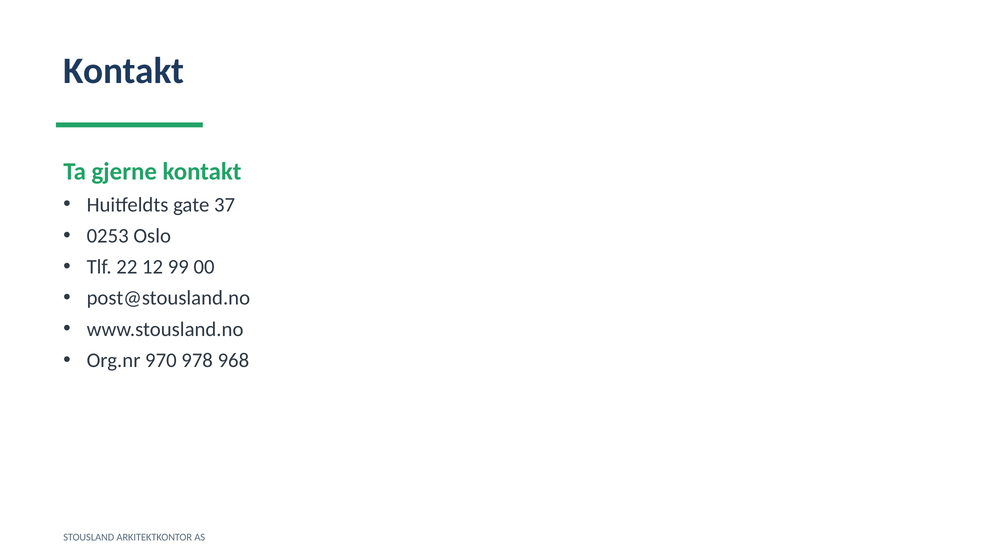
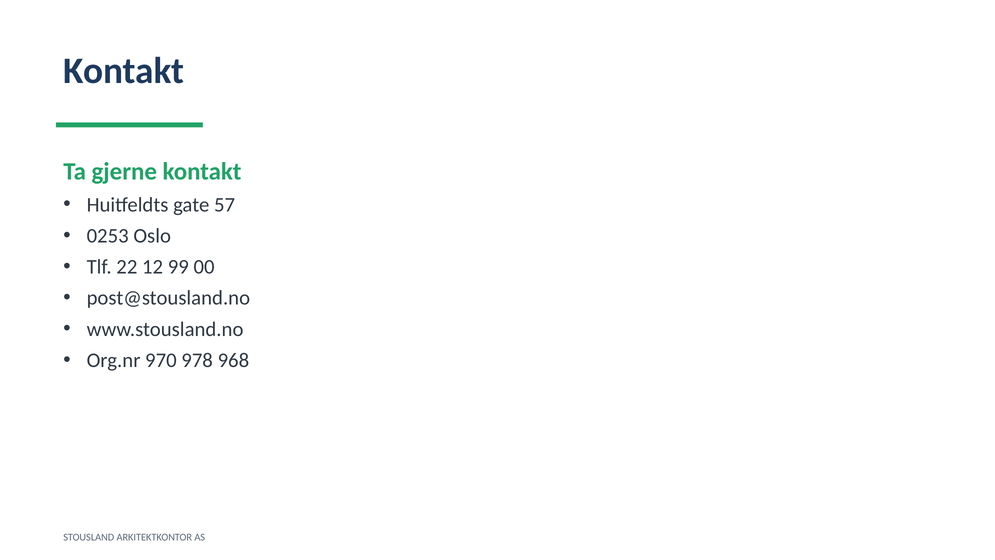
37: 37 -> 57 (225, 205)
